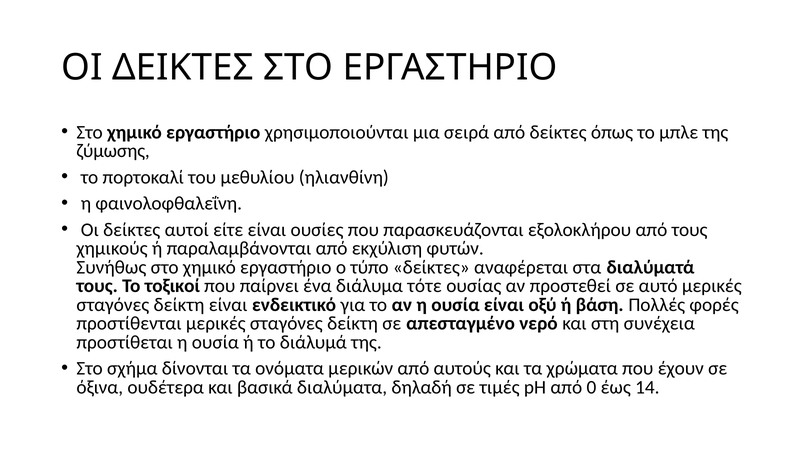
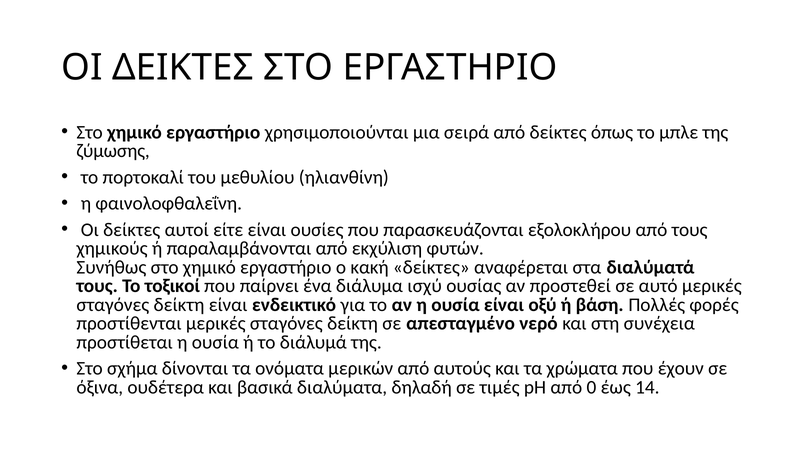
τύπο: τύπο -> κακή (370, 267)
τότε: τότε -> ισχύ (425, 286)
